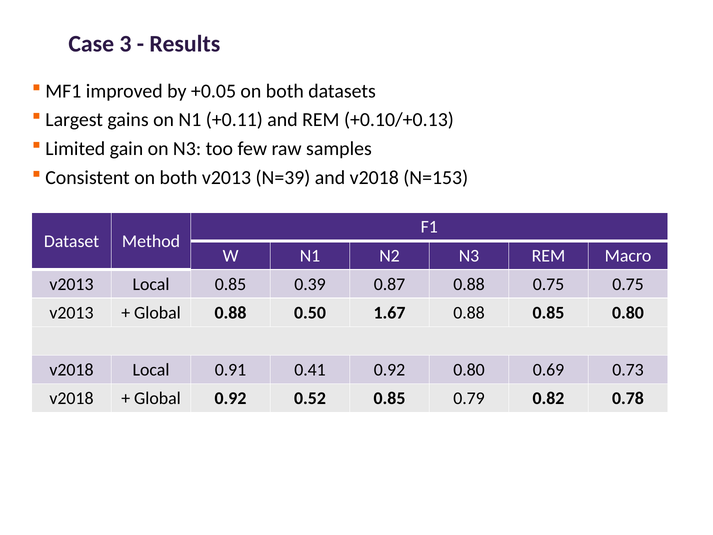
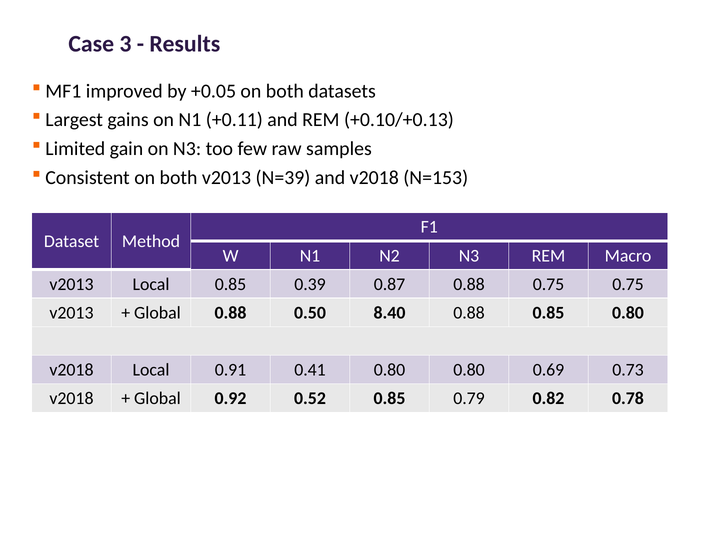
1.67: 1.67 -> 8.40 (389, 313)
0.41 0.92: 0.92 -> 0.80 (389, 370)
